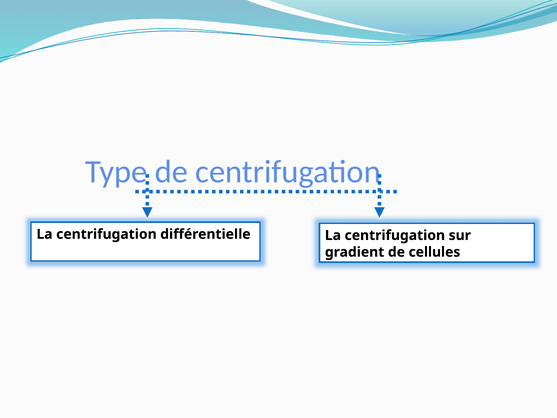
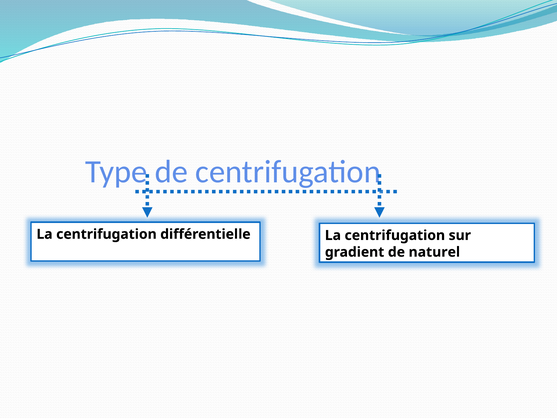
cellules: cellules -> naturel (434, 252)
